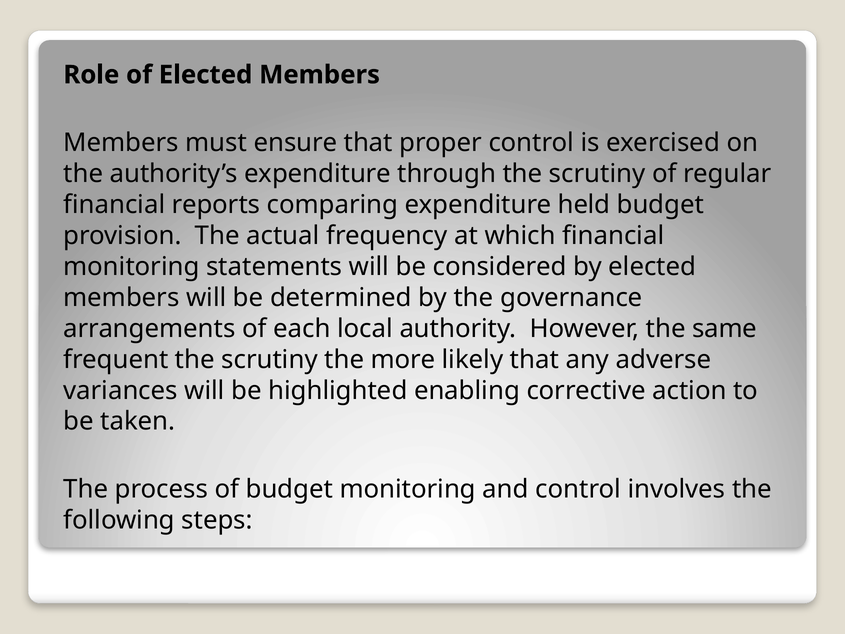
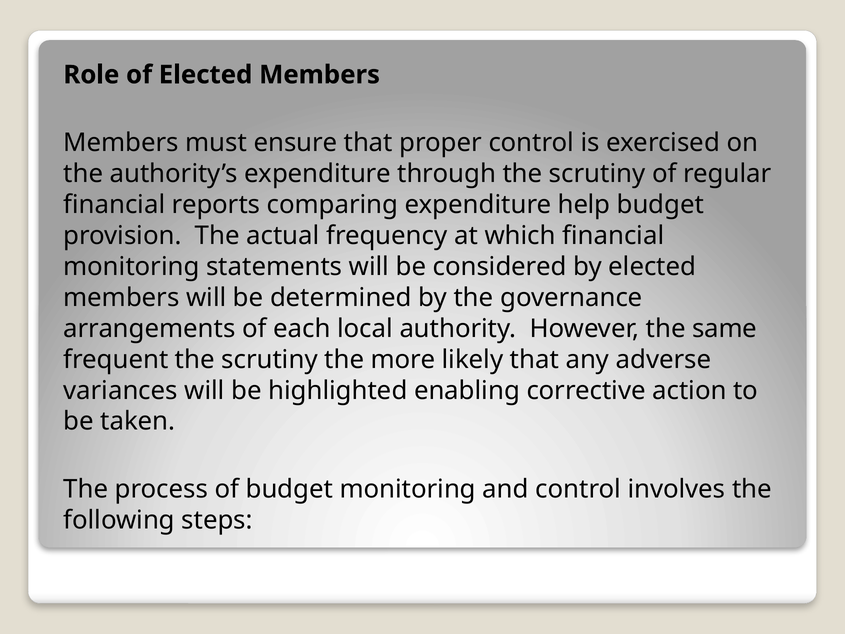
held: held -> help (584, 204)
